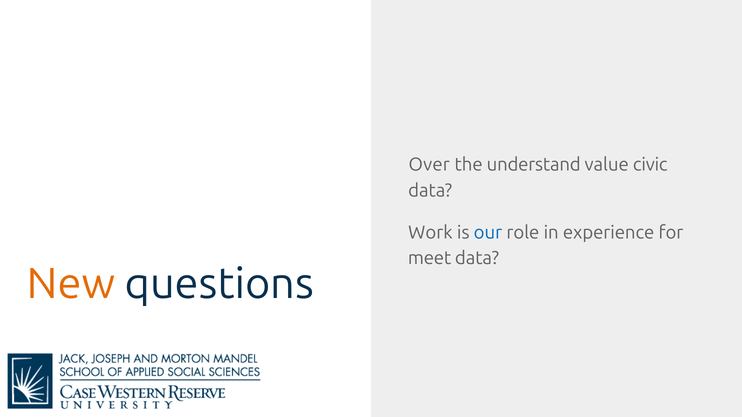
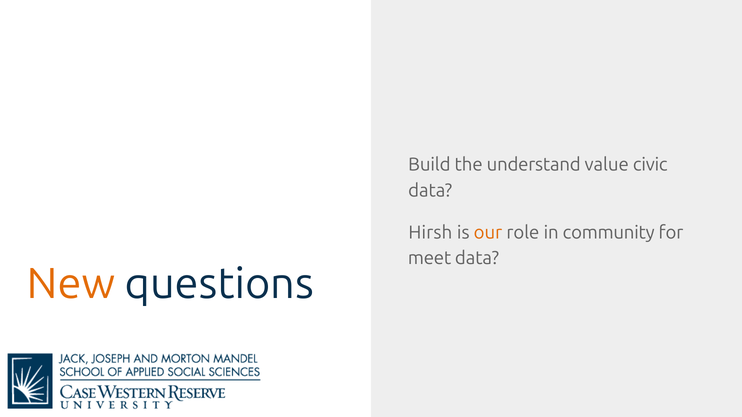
Over: Over -> Build (429, 165)
Work: Work -> Hirsh (430, 233)
our colour: blue -> orange (488, 233)
experience: experience -> community (609, 233)
